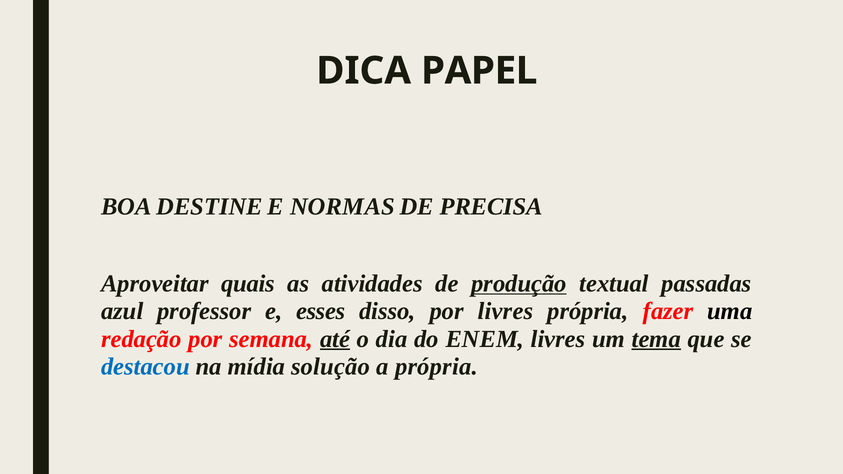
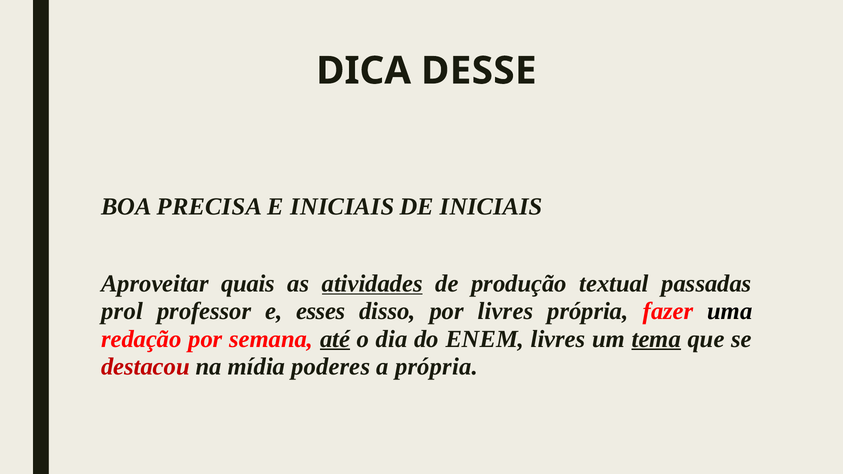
PAPEL: PAPEL -> DESSE (479, 71)
DESTINE: DESTINE -> PRECISA (209, 207)
E NORMAS: NORMAS -> INICIAIS (342, 207)
DE PRECISA: PRECISA -> INICIAIS (491, 207)
atividades underline: none -> present (372, 284)
produção underline: present -> none (519, 284)
azul: azul -> prol (122, 311)
destacou colour: blue -> red (145, 367)
solução: solução -> poderes (331, 367)
